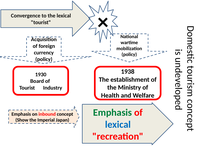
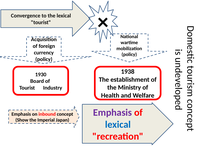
Emphasis colour: green -> purple (113, 113)
